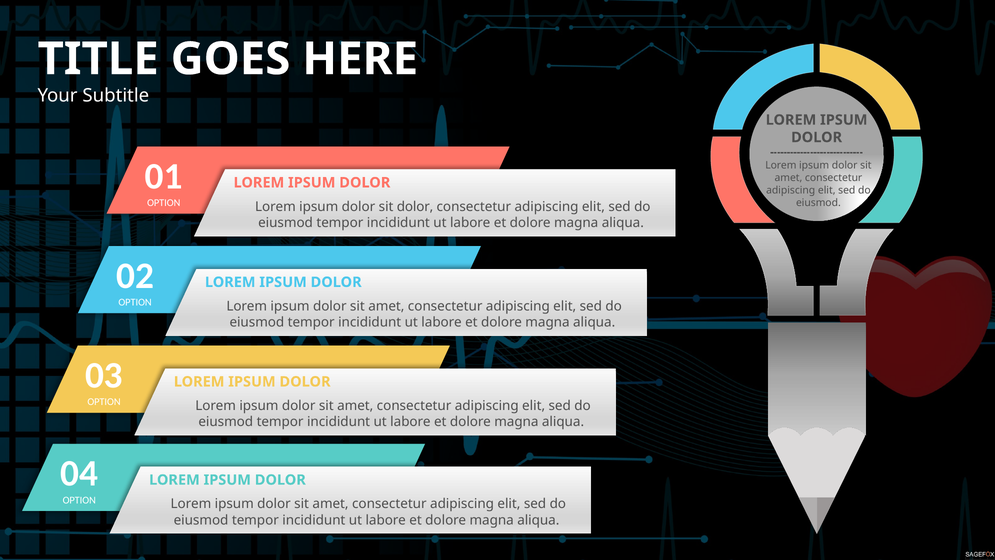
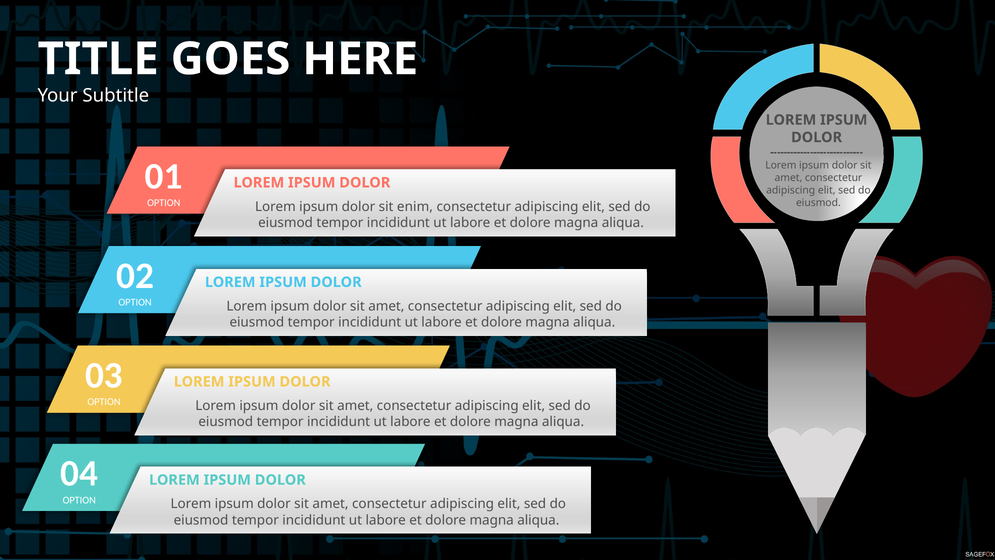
sit dolor: dolor -> enim (415, 206)
